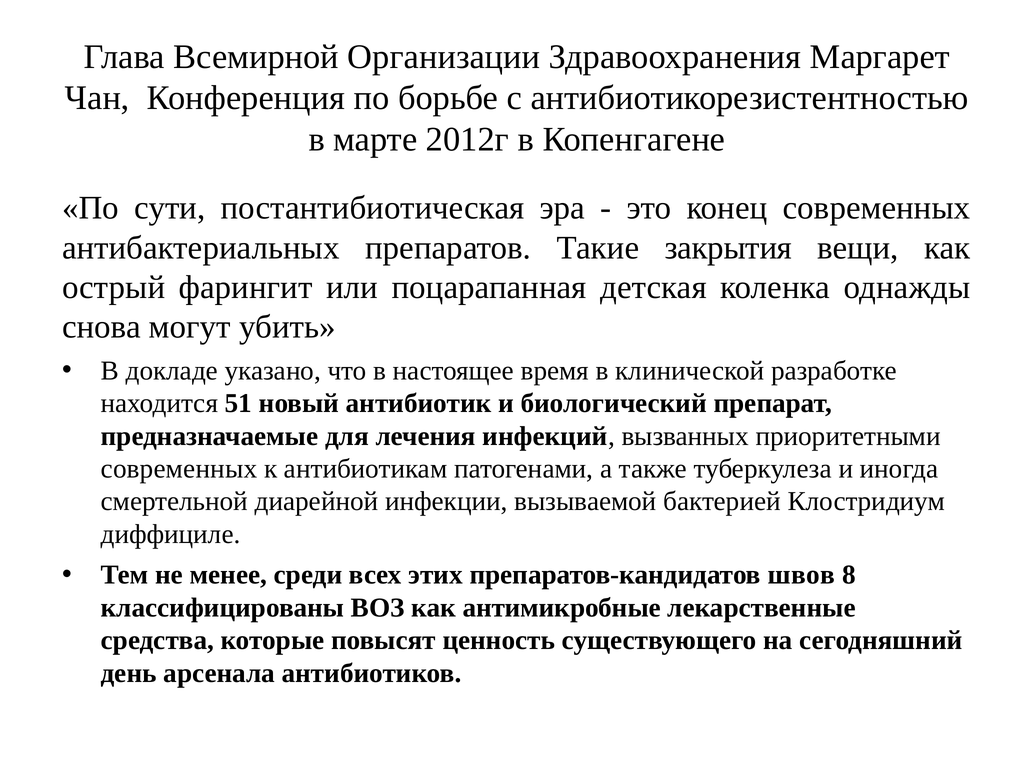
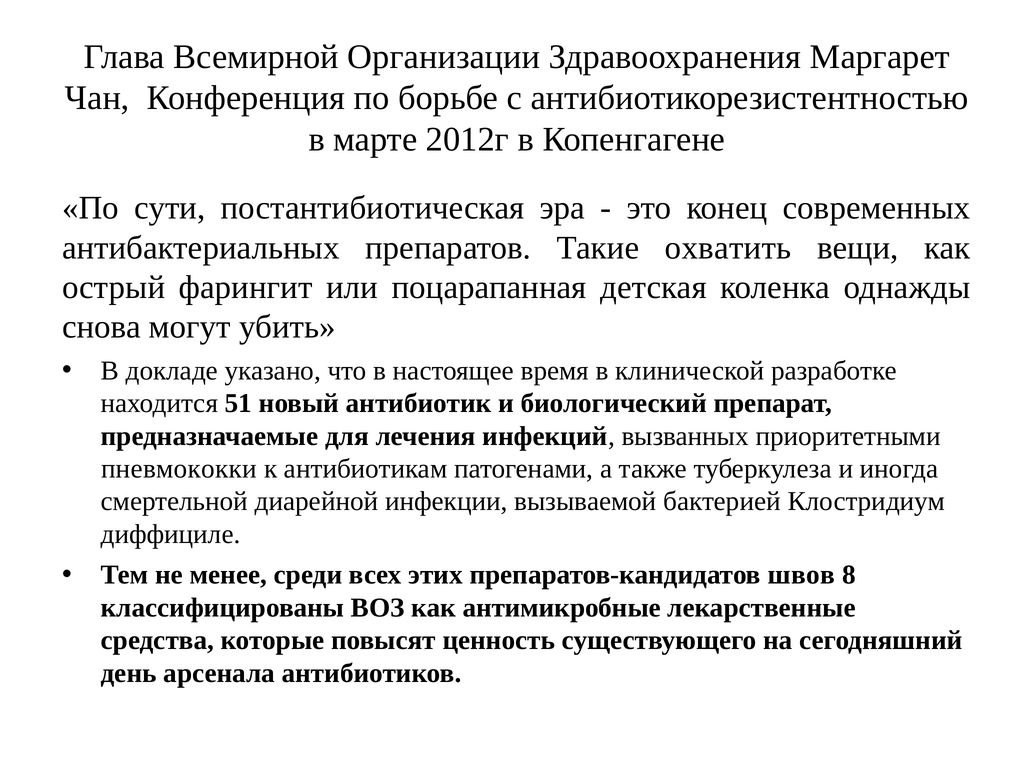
закрытия: закрытия -> охватить (728, 248)
современных: современных -> пневмококки (179, 469)
